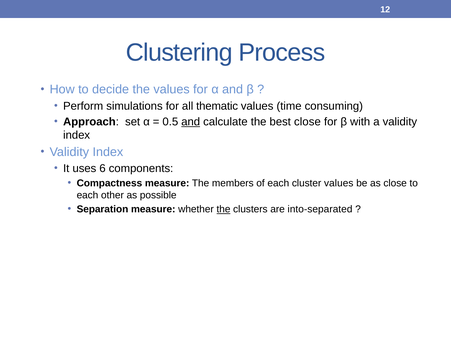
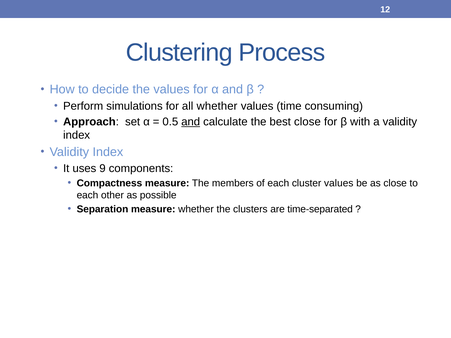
all thematic: thematic -> whether (217, 106)
6: 6 -> 9 (103, 169)
the underline: present -> none (223, 209)
into-separated: into-separated -> time-separated (320, 209)
